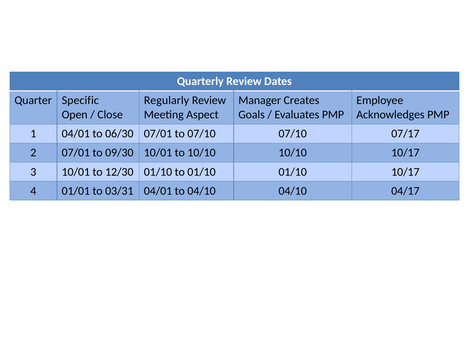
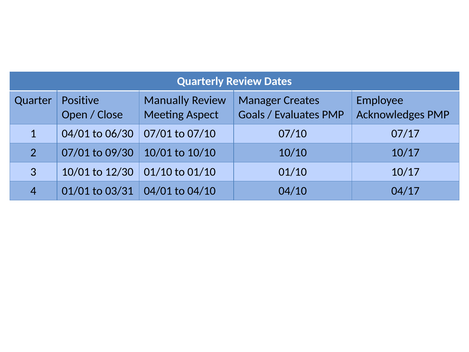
Specific: Specific -> Positive (80, 100)
Regularly: Regularly -> Manually (167, 100)
